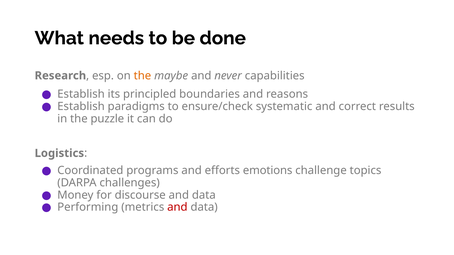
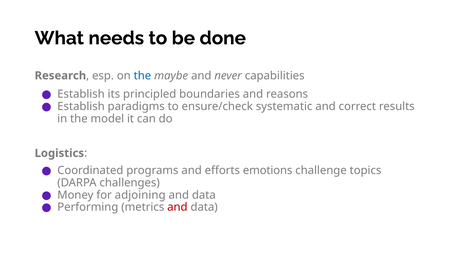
the colour: orange -> blue (142, 76)
puzzle: puzzle -> model (107, 119)
discourse: discourse -> adjoining (140, 195)
